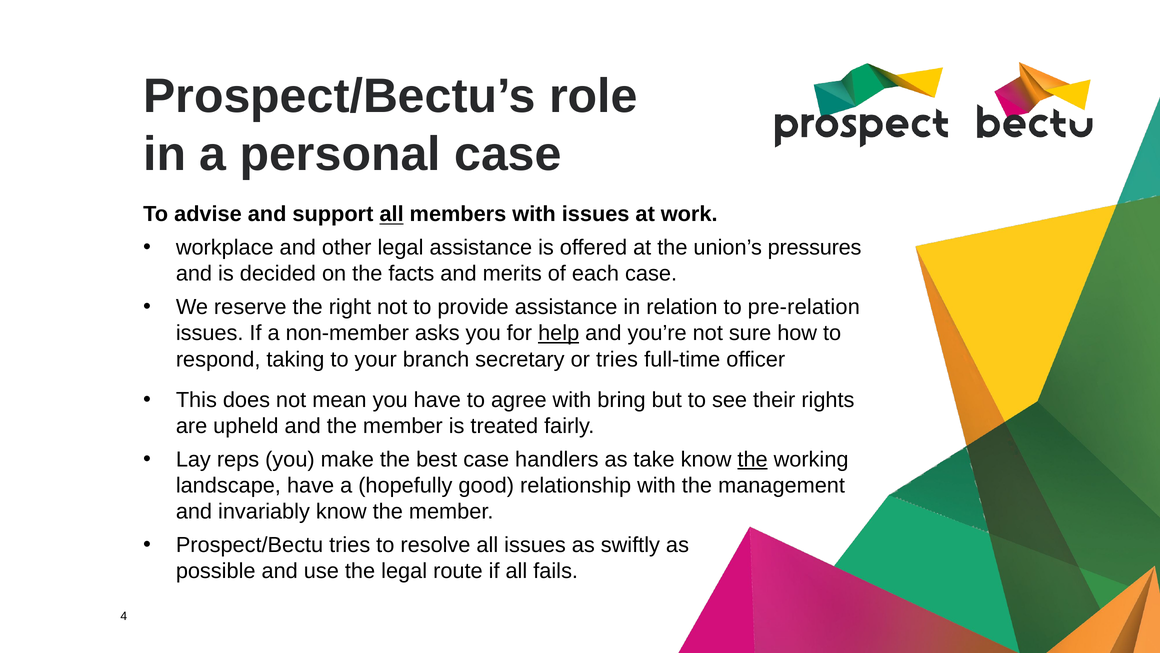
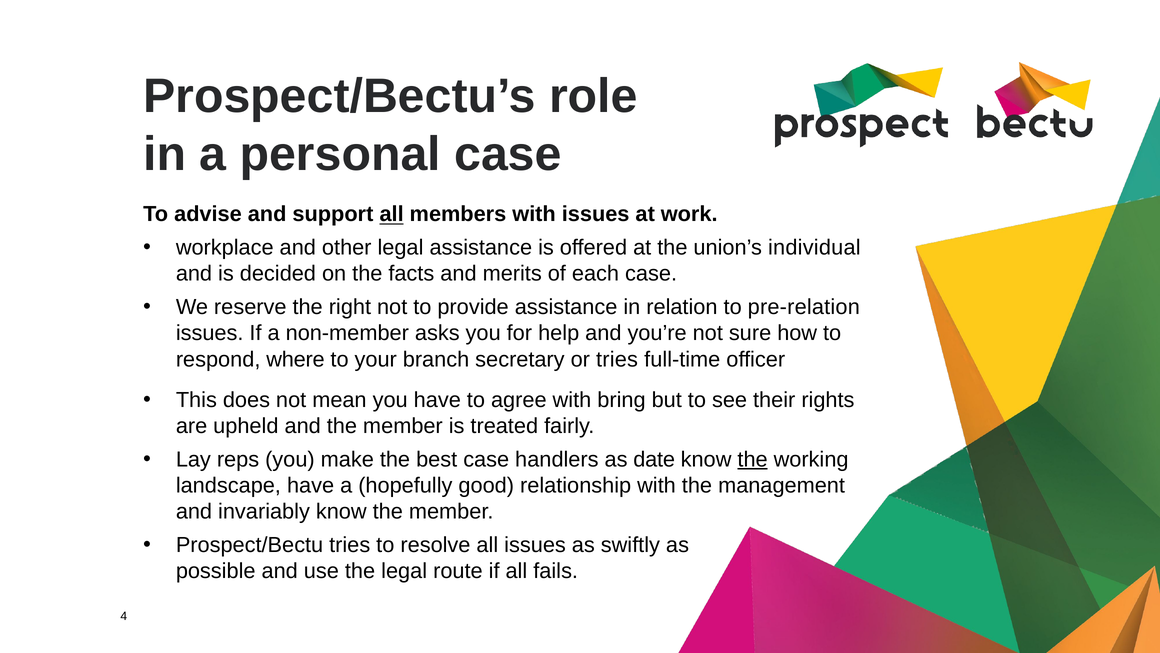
pressures: pressures -> individual (814, 247)
help underline: present -> none (559, 333)
taking: taking -> where (296, 359)
take: take -> date (654, 459)
